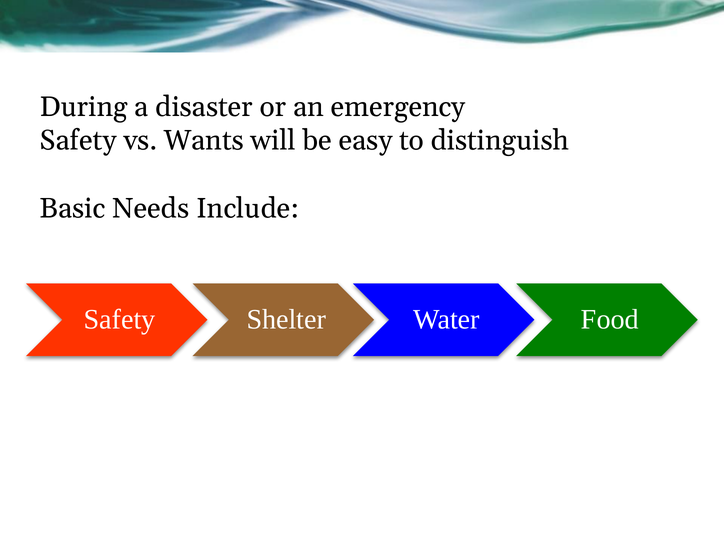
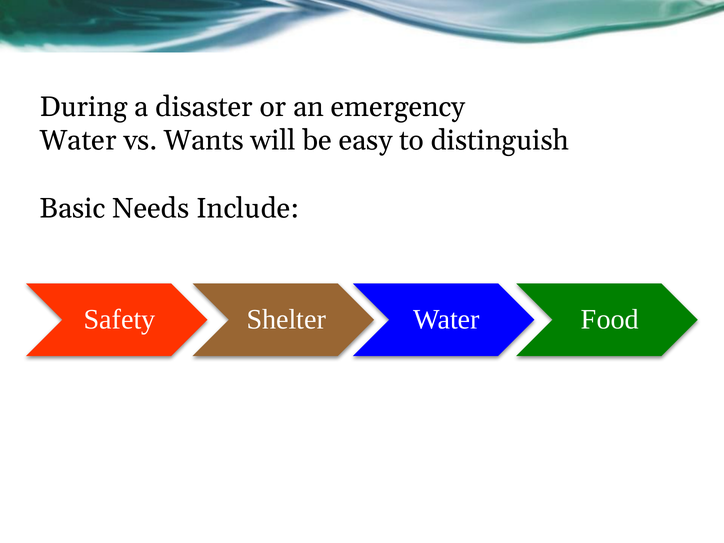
Safety: Safety -> Water (78, 141)
